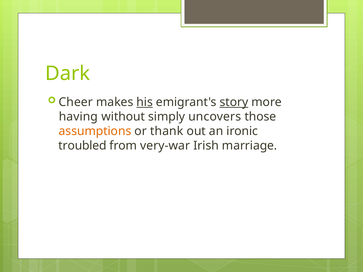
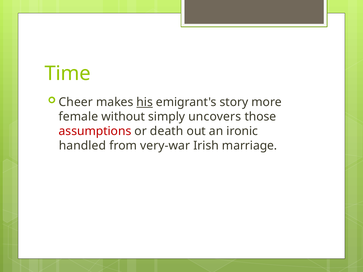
Dark: Dark -> Time (68, 74)
story underline: present -> none (234, 102)
having: having -> female (78, 117)
assumptions colour: orange -> red (95, 131)
thank: thank -> death (167, 131)
troubled: troubled -> handled (82, 146)
